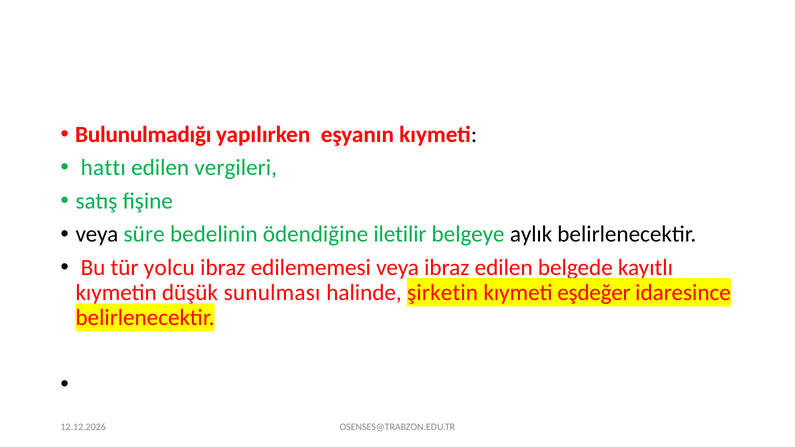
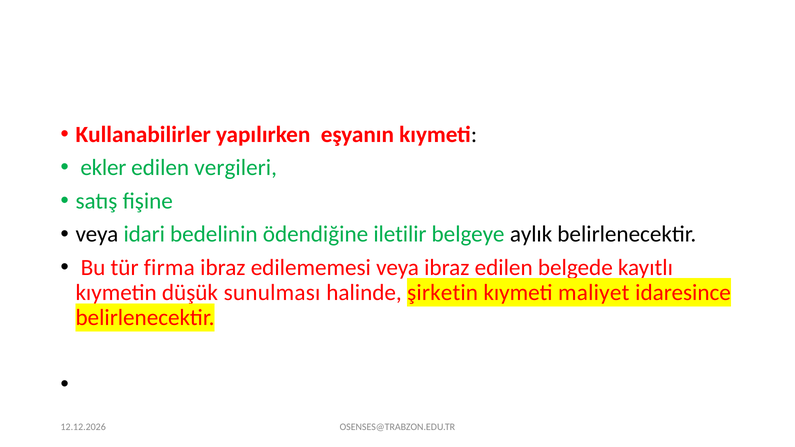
Bulunulmadığı: Bulunulmadığı -> Kullanabilirler (143, 134)
hattı: hattı -> ekler (103, 168)
süre: süre -> idari (144, 234)
yolcu: yolcu -> firma (169, 268)
eşdeğer: eşdeğer -> maliyet (594, 293)
